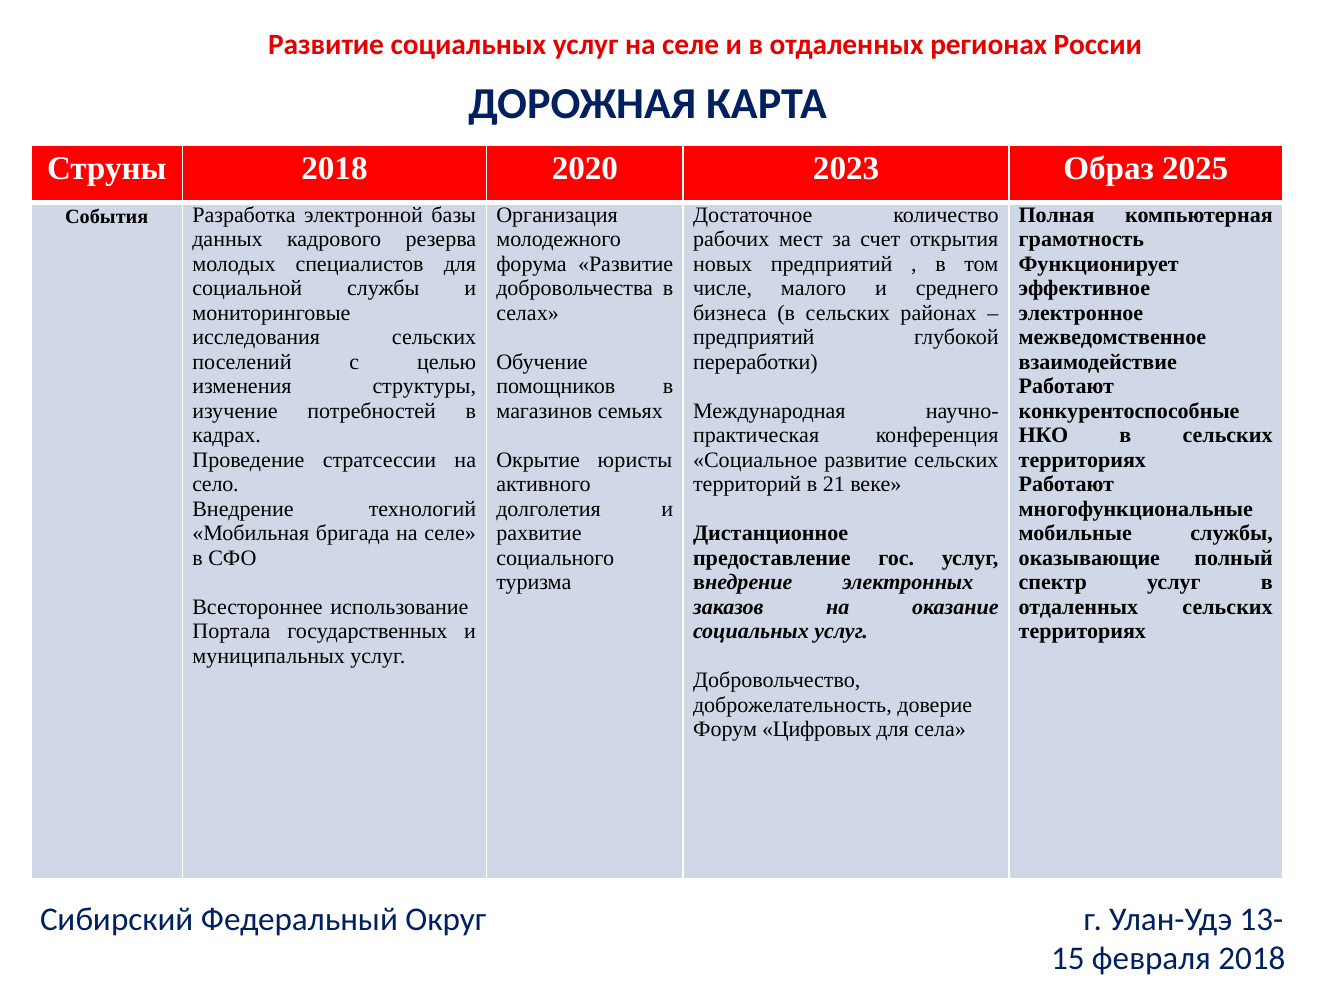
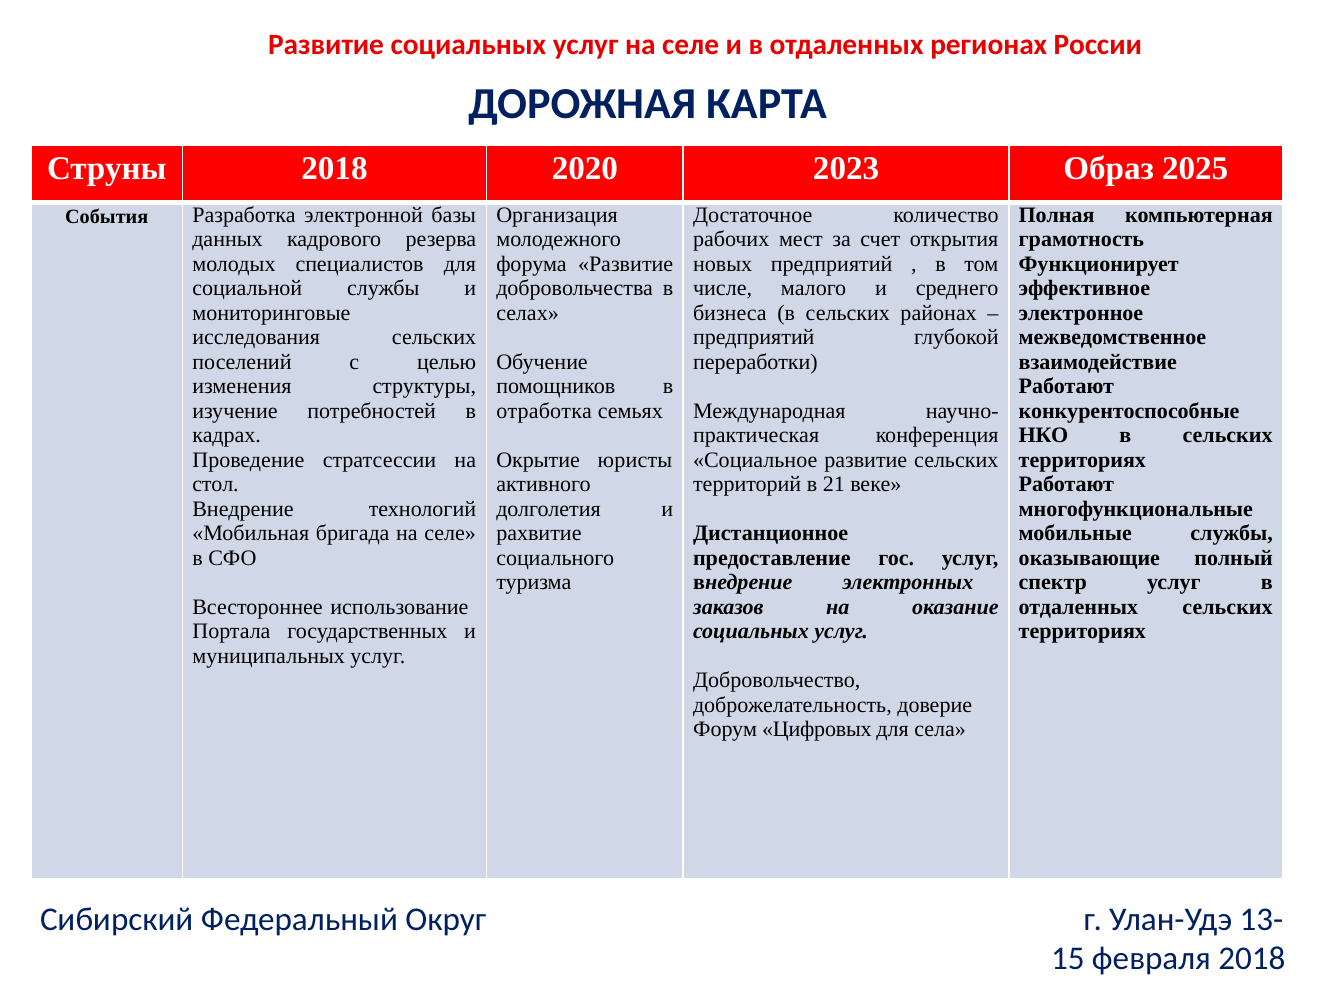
магазинов: магазинов -> отработка (544, 411)
село: село -> стол (216, 485)
